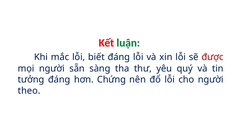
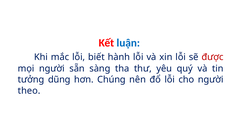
luận colour: green -> blue (128, 43)
biết đáng: đáng -> hành (119, 57)
tưởng đáng: đáng -> dũng (59, 80)
Chứng: Chứng -> Chúng (111, 80)
